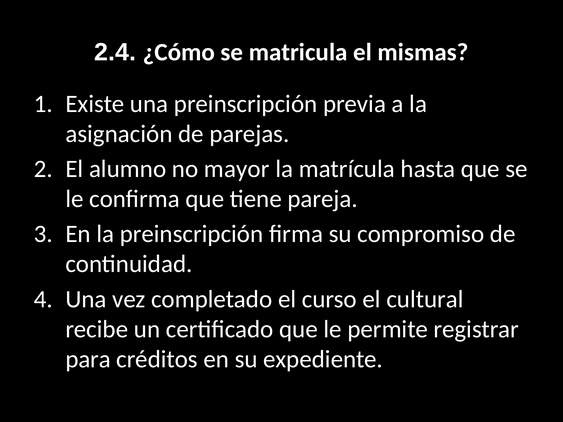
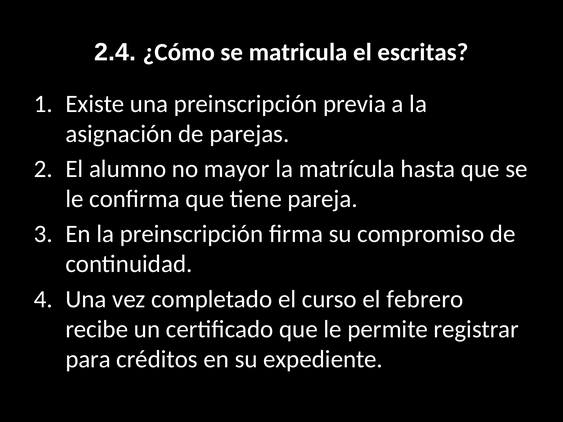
mismas: mismas -> escritas (423, 52)
cultural: cultural -> febrero (425, 299)
